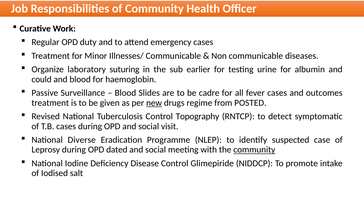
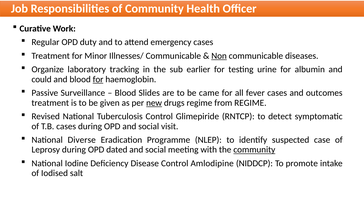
Non underline: none -> present (219, 56)
suturing: suturing -> tracking (124, 69)
for underline: none -> present (98, 79)
cadre: cadre -> came (209, 93)
from POSTED: POSTED -> REGIME (250, 103)
Topography: Topography -> Glimepiride (197, 116)
Glimepiride: Glimepiride -> Amlodipine (212, 163)
